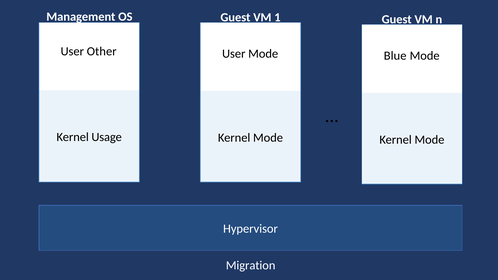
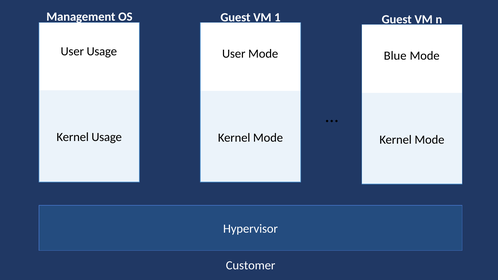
User Other: Other -> Usage (102, 51)
Migration: Migration -> Customer (251, 265)
